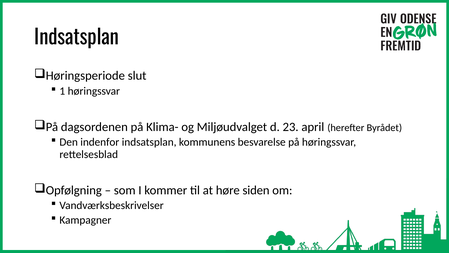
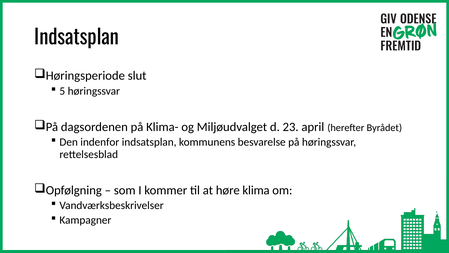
1: 1 -> 5 (62, 91)
siden: siden -> klima (256, 190)
